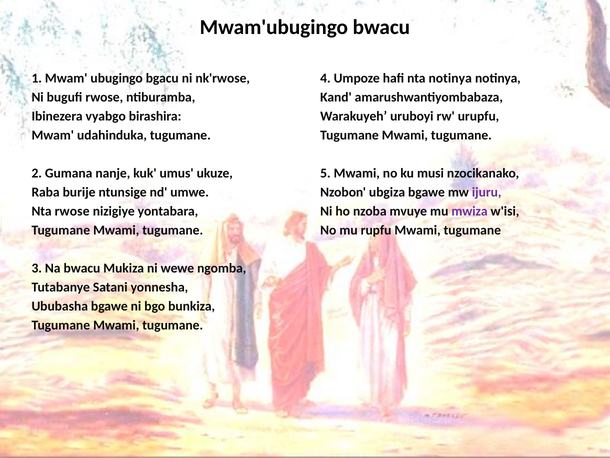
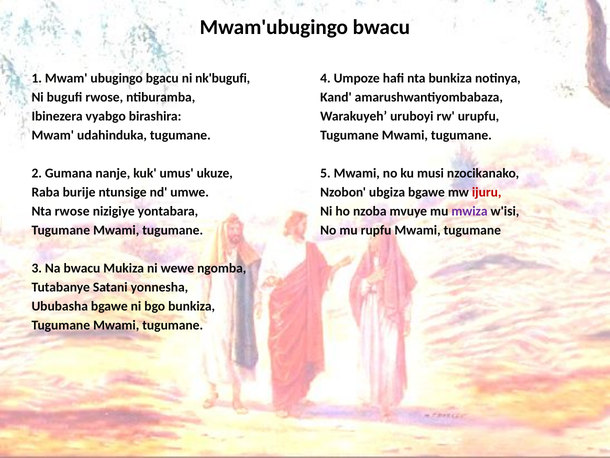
nk'rwose: nk'rwose -> nk'bugufi (223, 78)
nta notinya: notinya -> bunkiza (450, 78)
ijuru colour: purple -> red (487, 192)
